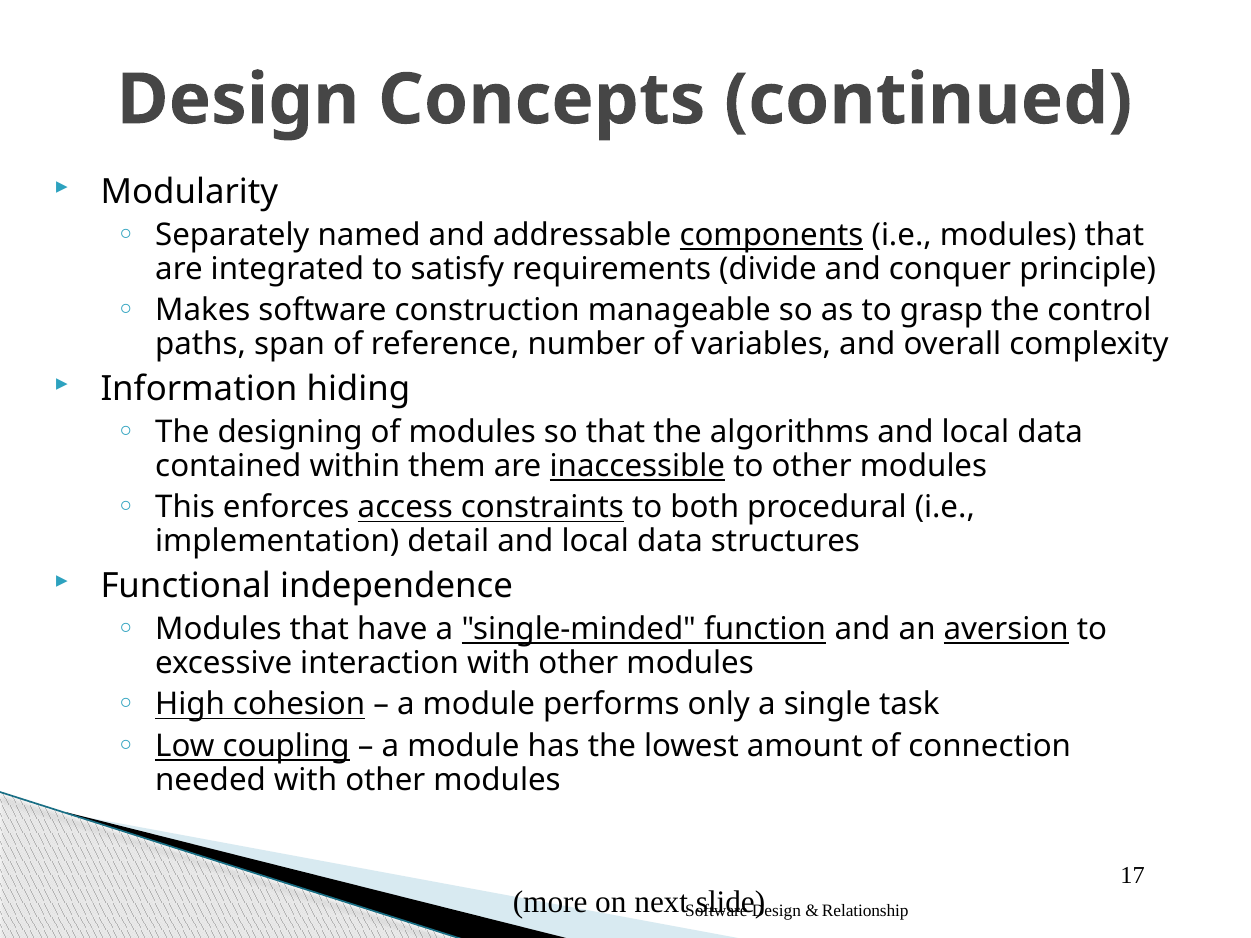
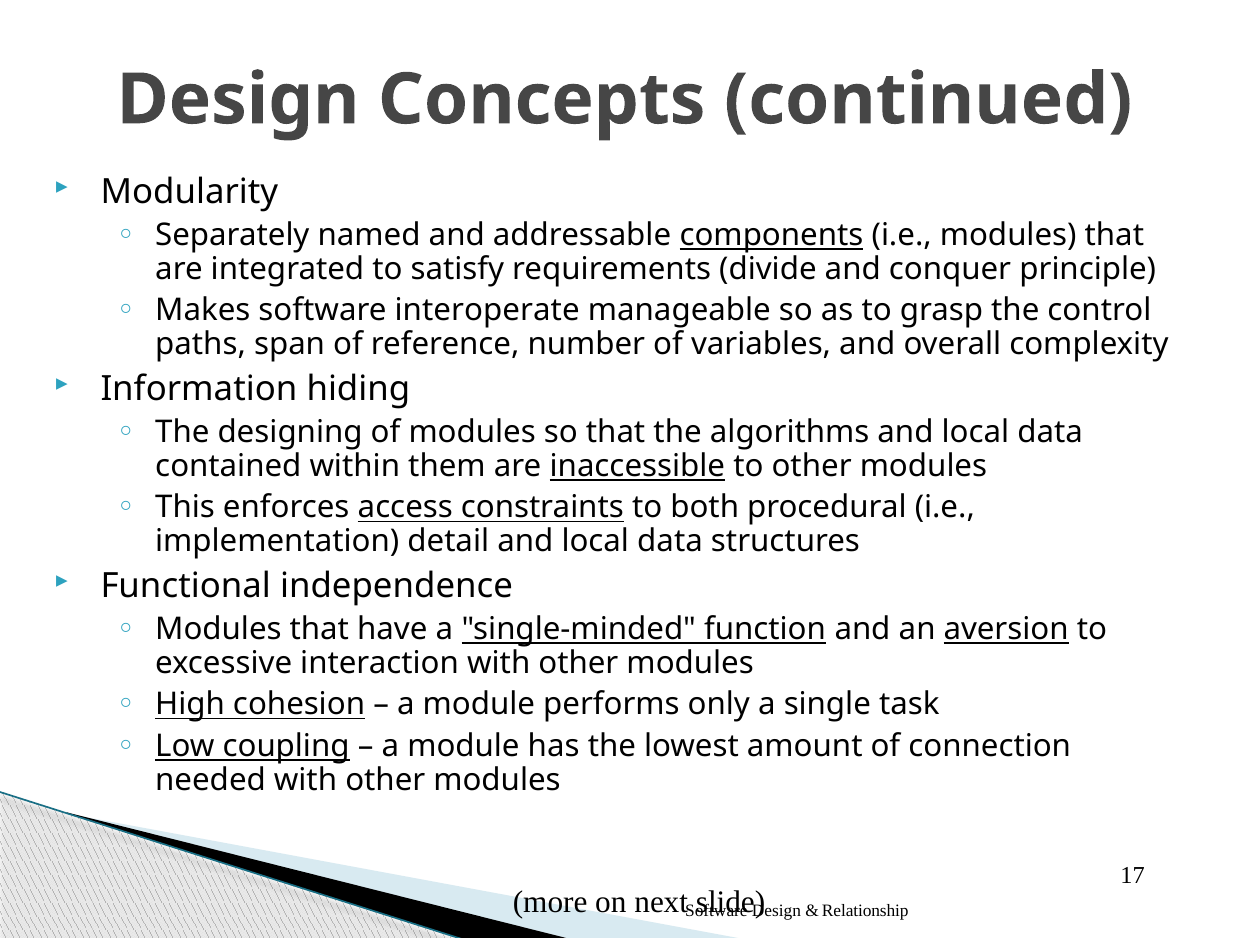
construction: construction -> interoperate (487, 311)
